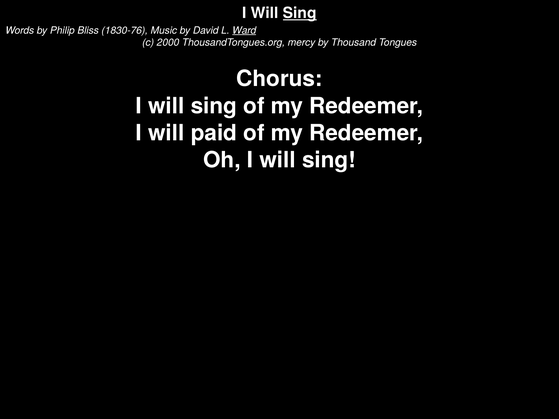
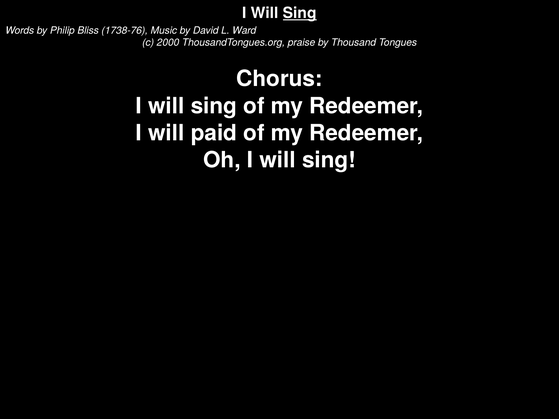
1830-76: 1830-76 -> 1738-76 (125, 30)
Ward underline: present -> none (244, 30)
mercy: mercy -> praise (302, 43)
